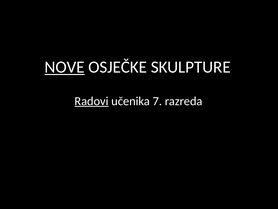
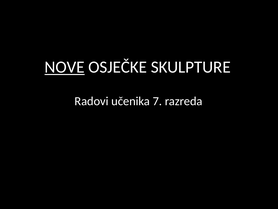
Radovi underline: present -> none (92, 101)
